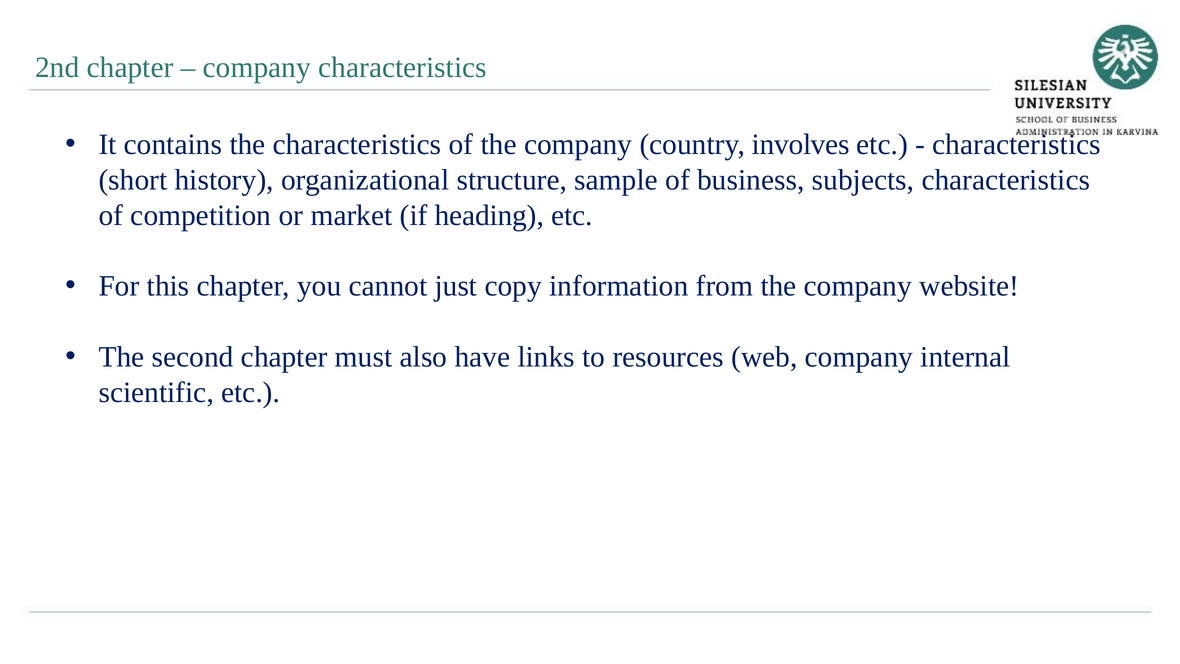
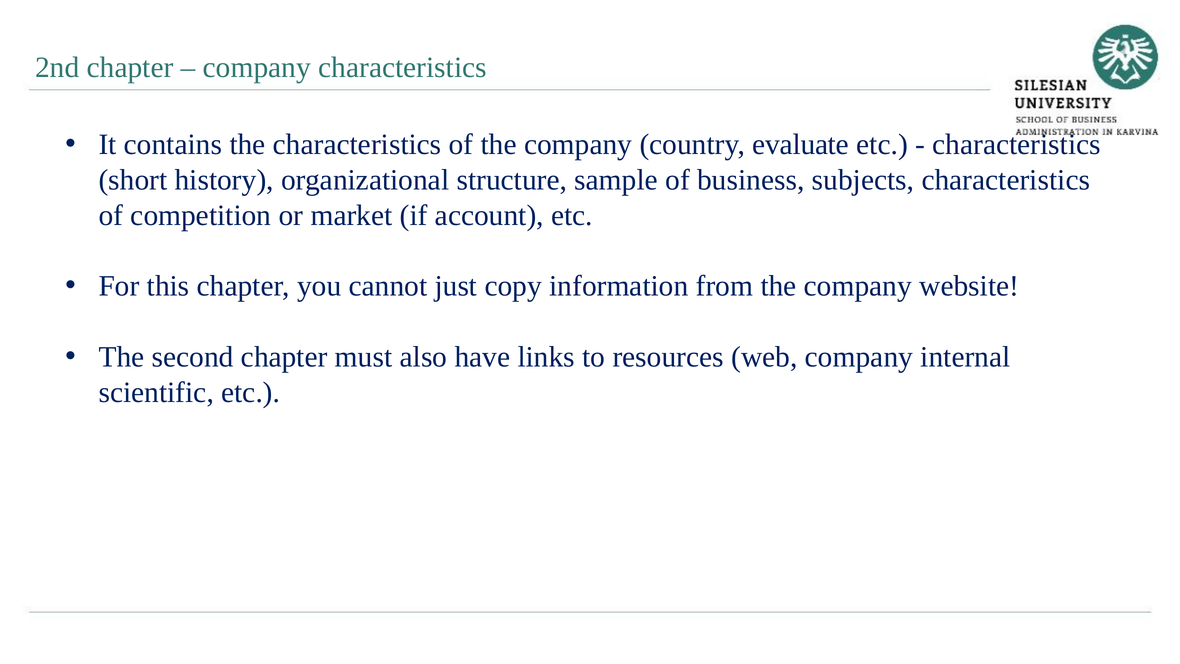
involves: involves -> evaluate (801, 144)
heading: heading -> account (489, 215)
